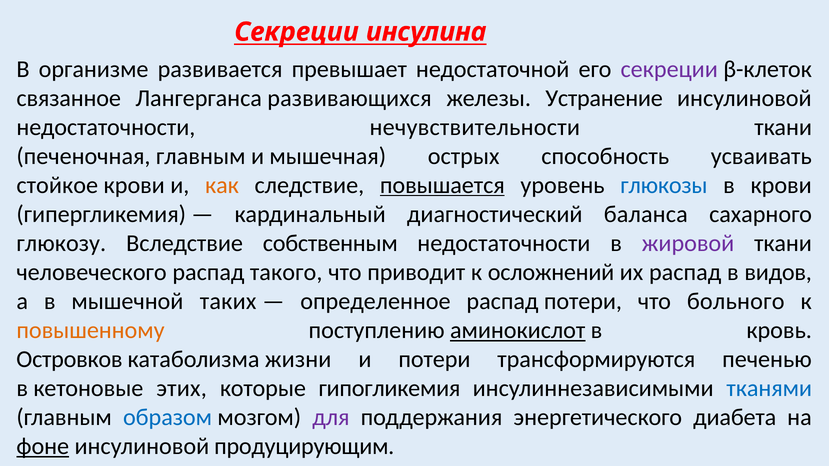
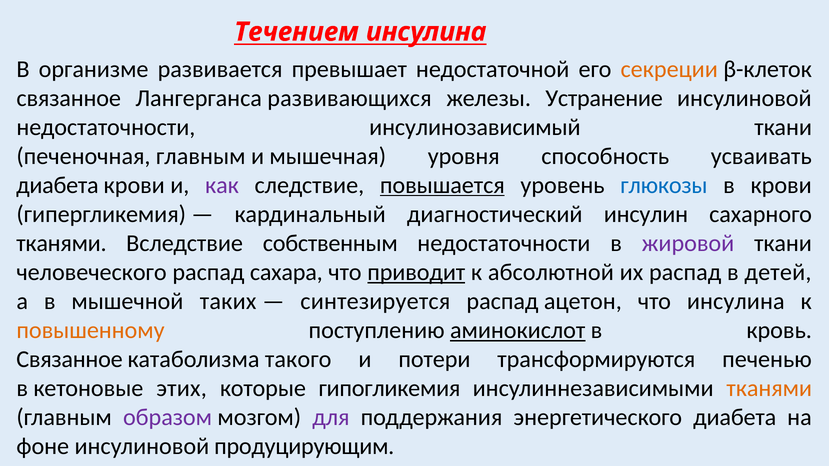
Секреции: Секреции -> Течением (297, 32)
секреции colour: purple -> orange (669, 69)
нечувствительности: нечувствительности -> инсулинозависимый (475, 127)
острых: острых -> уровня (464, 156)
стойкое: стойкое -> диабета (57, 185)
как colour: orange -> purple (222, 185)
баланса: баланса -> инсулин (646, 214)
глюкозу: глюкозу -> тканями (61, 243)
такого: такого -> сахара (286, 272)
приводит underline: none -> present (416, 272)
осложнений: осложнений -> абсолютной (551, 272)
видов: видов -> детей (778, 272)
определенное: определенное -> синтезируется (375, 301)
распад потери: потери -> ацетон (583, 301)
что больного: больного -> инсулина (736, 301)
Островков: Островков -> Связанное (69, 359)
жизни: жизни -> такого (298, 359)
тканями colour: blue -> orange (769, 388)
образом colour: blue -> purple (168, 417)
фоне underline: present -> none (43, 447)
